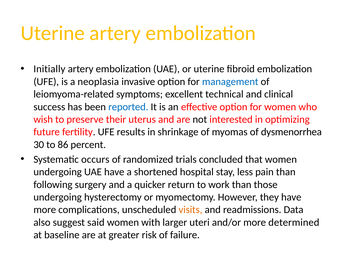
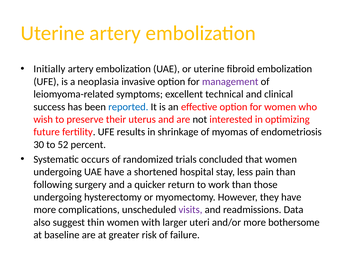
management colour: blue -> purple (230, 81)
dysmenorrhea: dysmenorrhea -> endometriosis (291, 132)
86: 86 -> 52 (63, 144)
visits colour: orange -> purple (190, 209)
said: said -> thin (96, 222)
determined: determined -> bothersome (294, 222)
